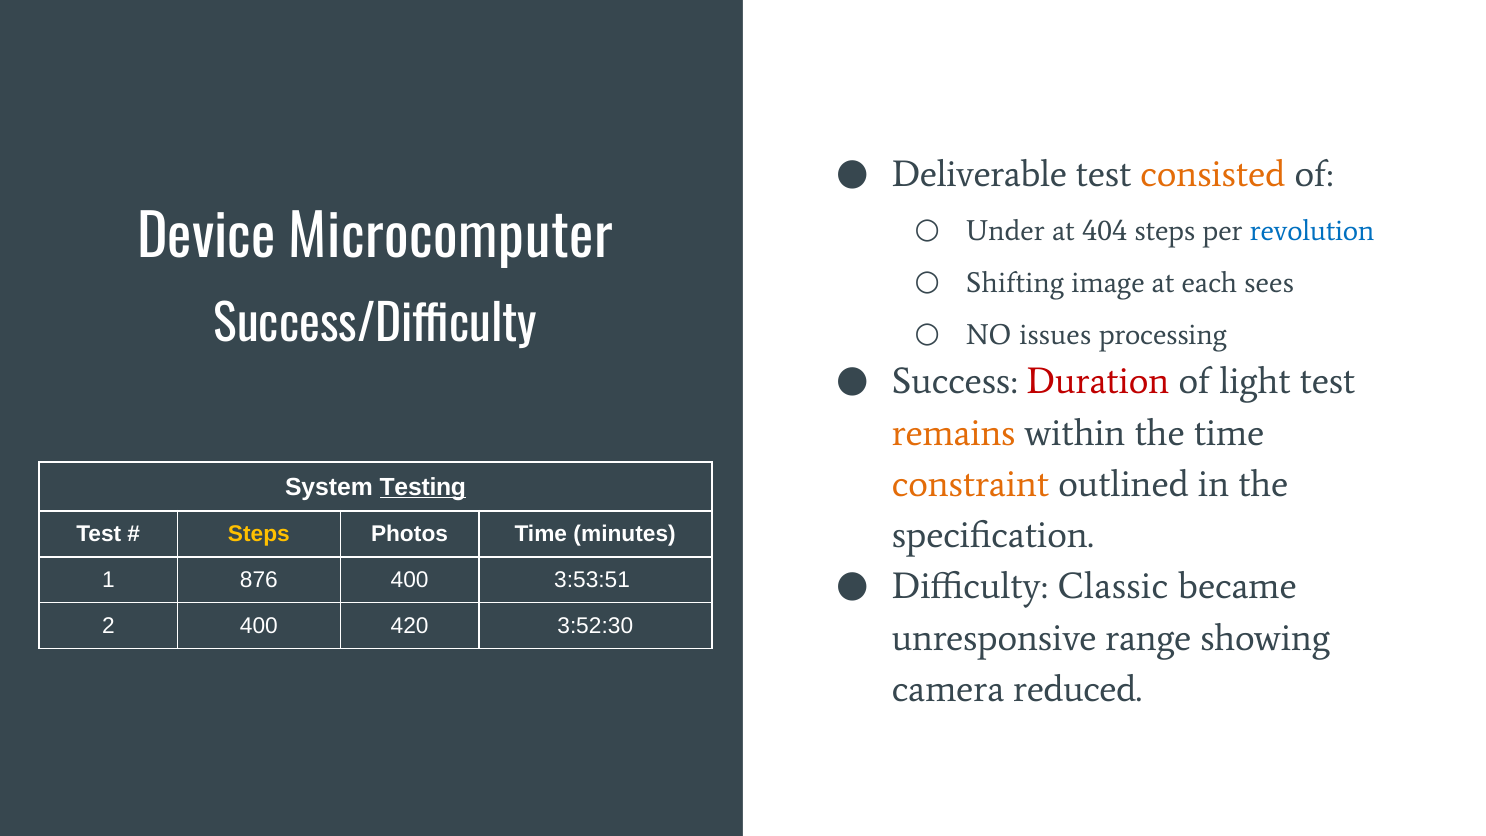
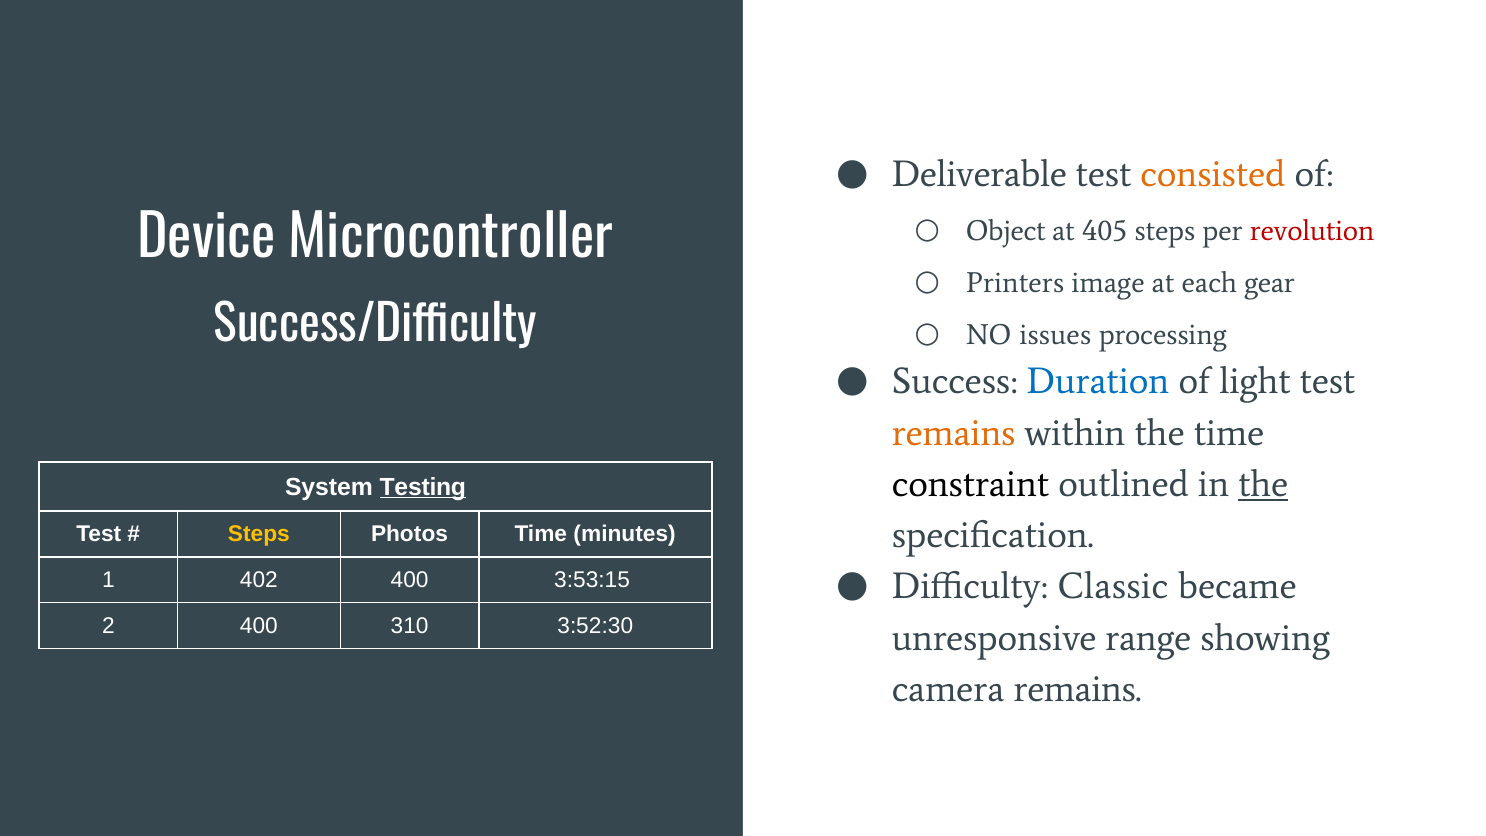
Under: Under -> Object (1006, 231)
404: 404 -> 405 (1105, 231)
revolution colour: blue -> red (1312, 231)
Microcomputer: Microcomputer -> Microcontroller (451, 238)
Shifting: Shifting -> Printers (1015, 283)
sees: sees -> gear (1269, 283)
Duration colour: red -> blue (1098, 382)
constraint colour: orange -> black (970, 484)
the underline: none -> present (1263, 484)
876: 876 -> 402 (259, 580)
3:53:51: 3:53:51 -> 3:53:15 (592, 580)
420: 420 -> 310 (410, 626)
camera reduced: reduced -> remains (1078, 689)
